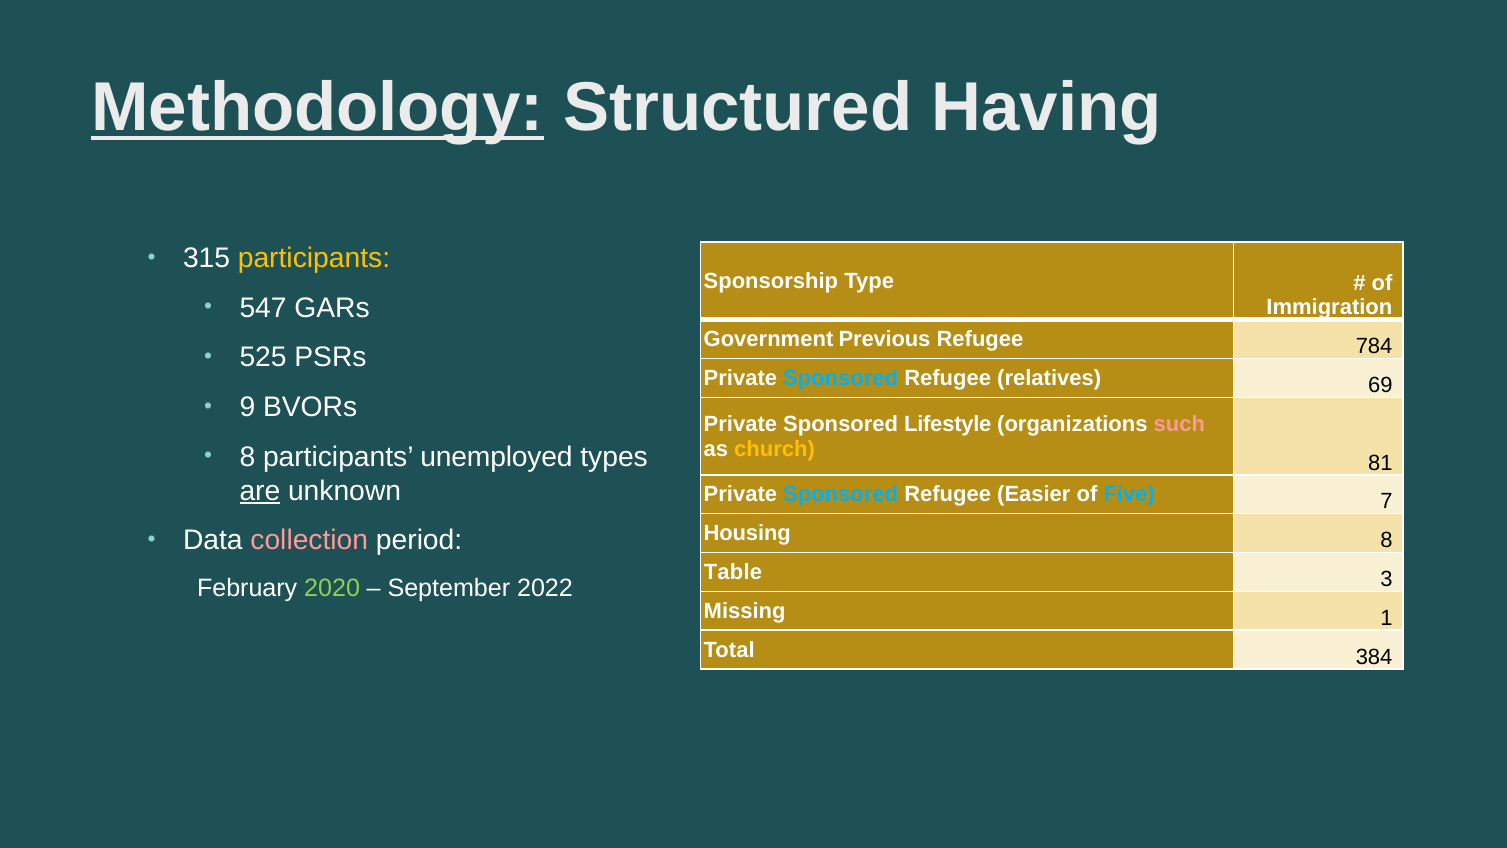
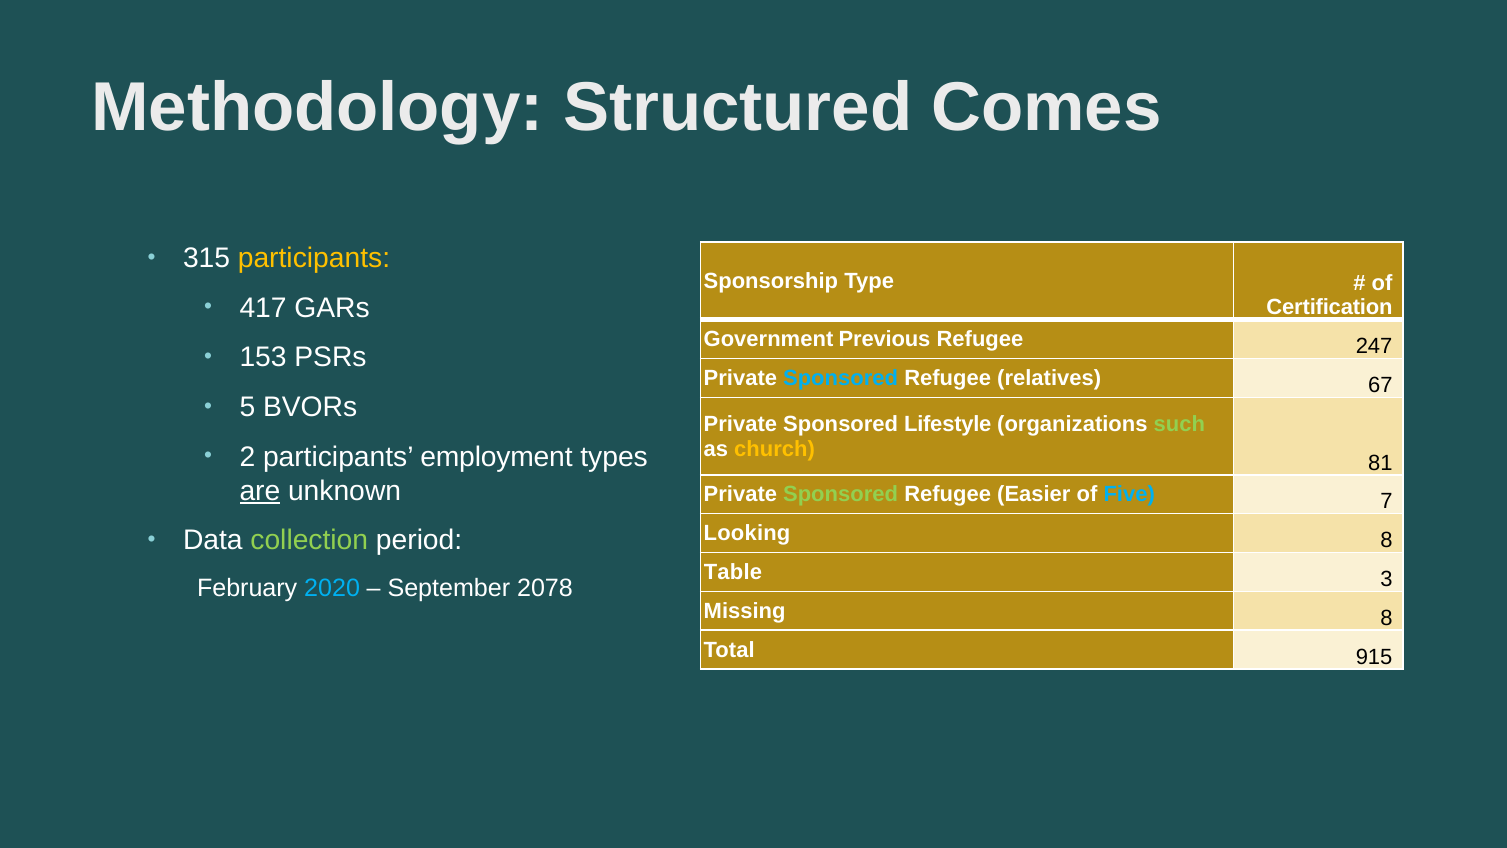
Methodology underline: present -> none (317, 108)
Having: Having -> Comes (1047, 108)
547: 547 -> 417 (263, 308)
Immigration: Immigration -> Certification (1330, 307)
784: 784 -> 247 (1374, 346)
525: 525 -> 153 (263, 357)
69: 69 -> 67 (1380, 385)
9: 9 -> 5 (247, 407)
such colour: pink -> light green (1179, 424)
8: 8 -> 2 (247, 457)
unemployed: unemployed -> employment (496, 457)
Sponsored colour: light blue -> light green (841, 494)
Housing: Housing -> Looking (747, 533)
collection colour: pink -> light green (309, 540)
2020 colour: light green -> light blue (332, 588)
2022: 2022 -> 2078 (545, 588)
Missing 1: 1 -> 8 (1386, 618)
384: 384 -> 915 (1374, 657)
